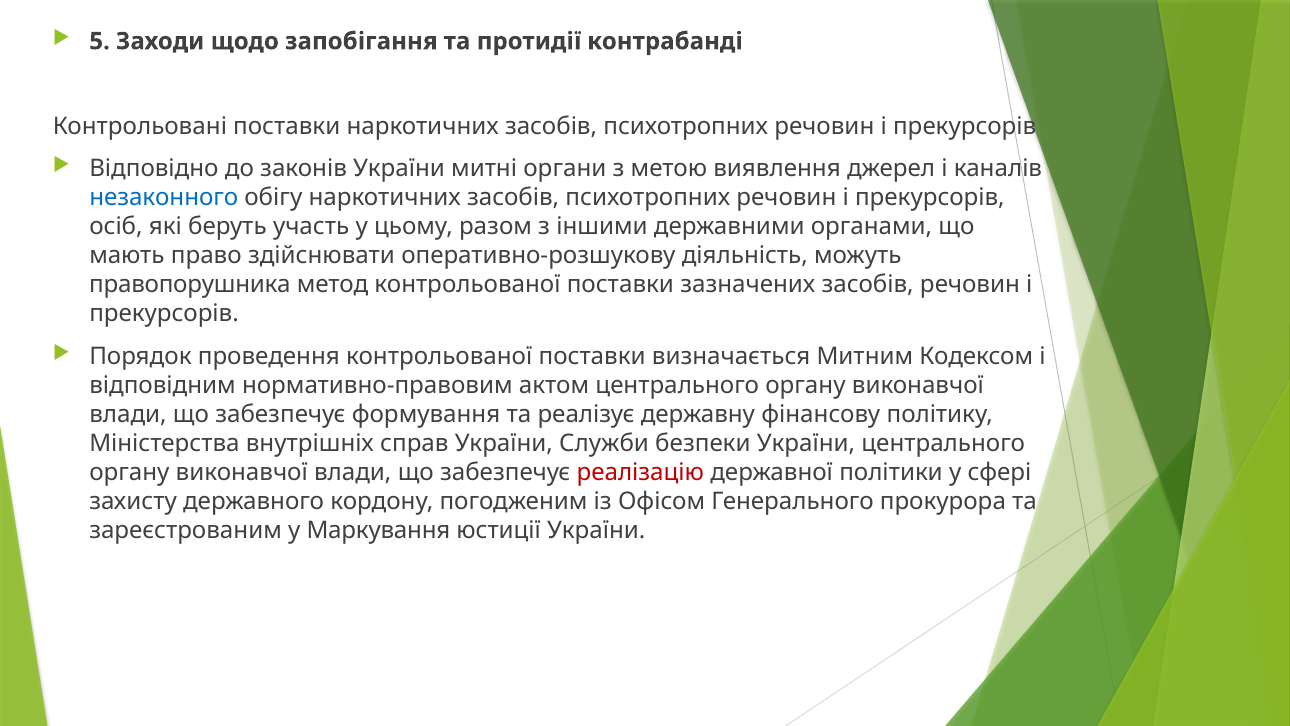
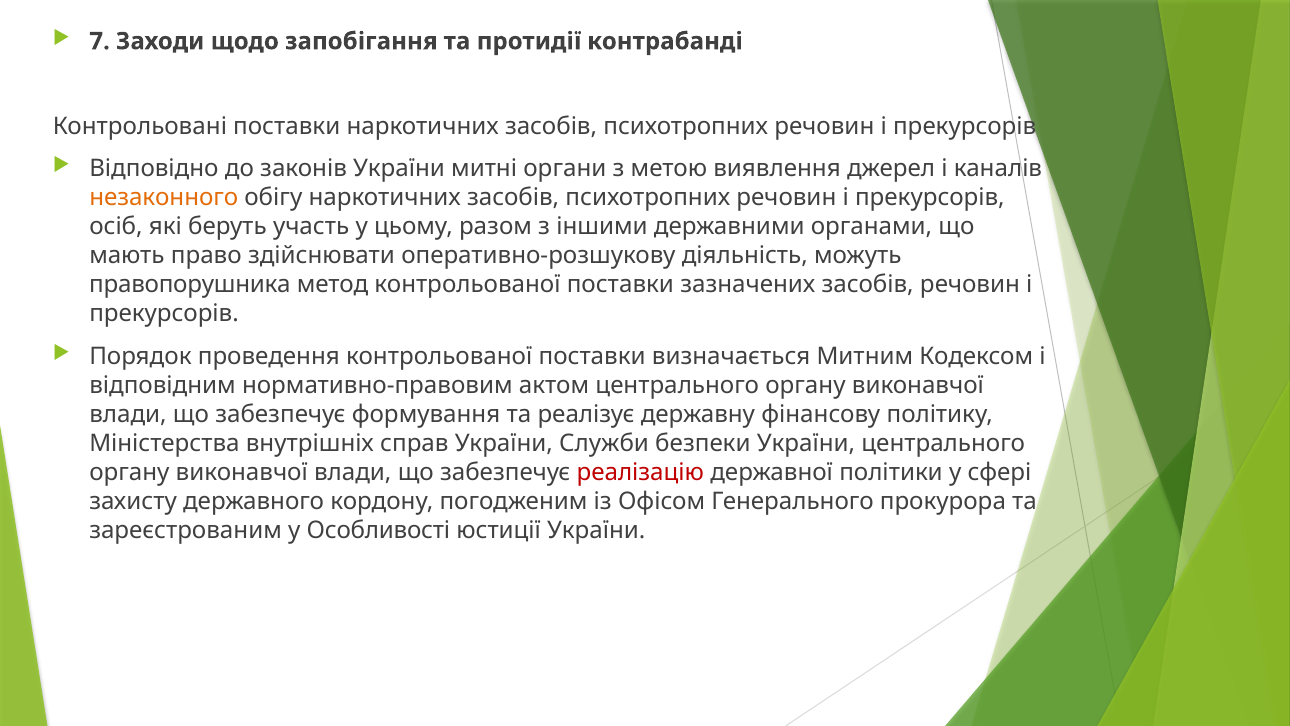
5: 5 -> 7 (100, 41)
незаконного colour: blue -> orange (164, 198)
Маркування: Маркування -> Особливості (378, 530)
